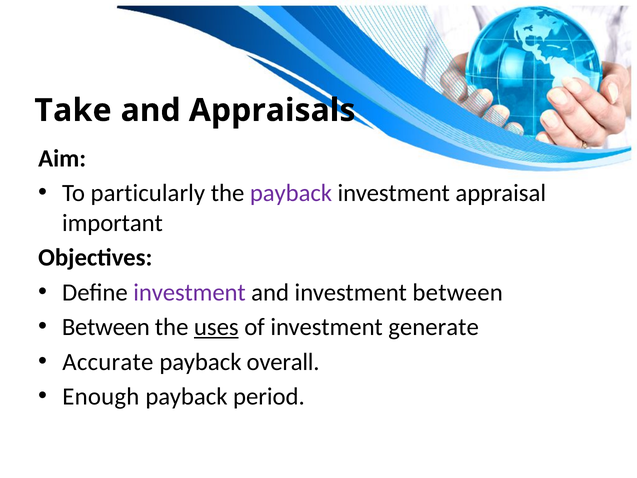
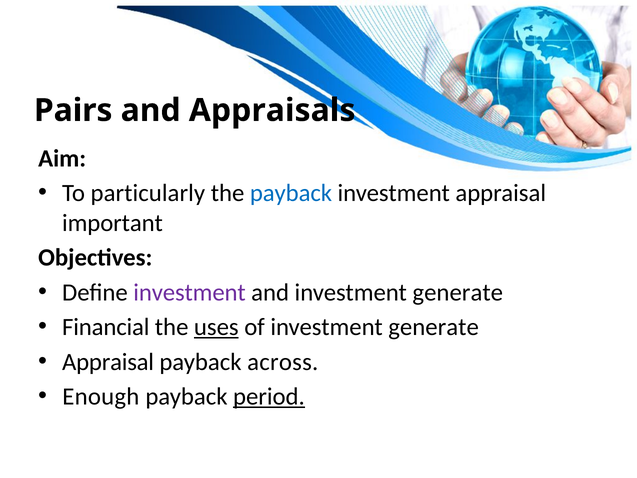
Take: Take -> Pairs (73, 110)
payback colour: purple -> blue (291, 193)
and investment between: between -> generate (458, 292)
Between: Between -> Financial (106, 327)
Accurate: Accurate -> Appraisal (108, 362)
overall: overall -> across (283, 362)
period underline: none -> present (269, 396)
